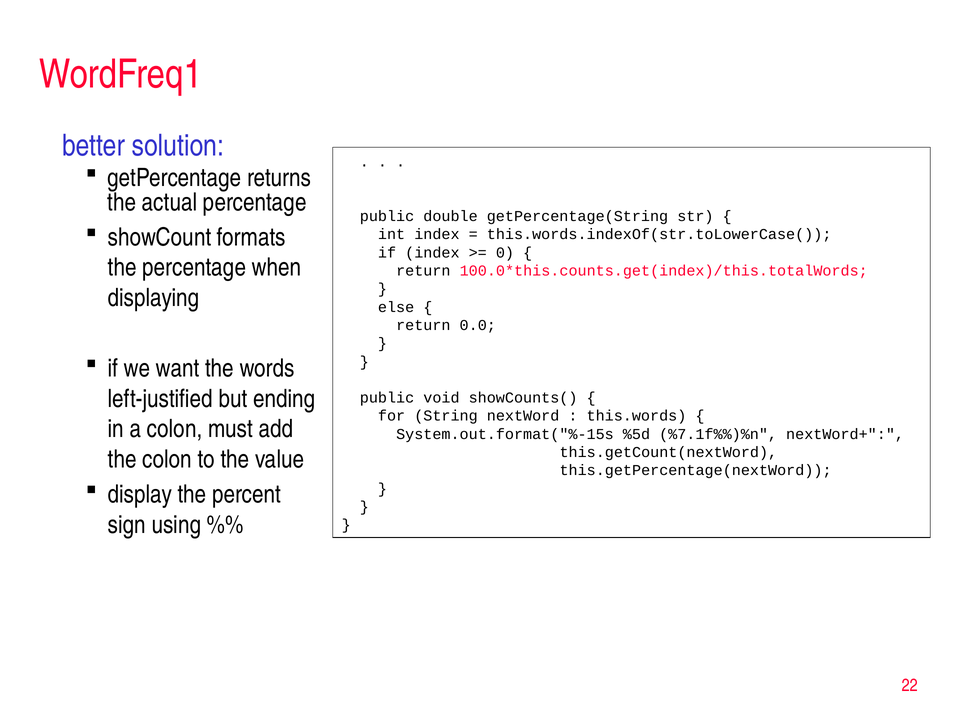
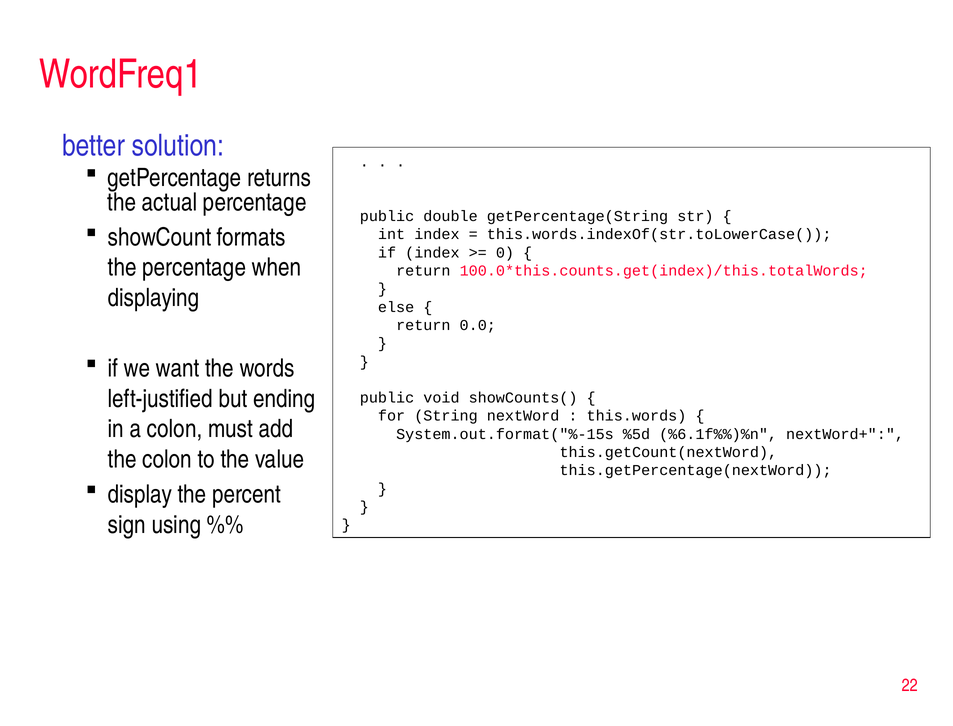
%7.1f%%)%n: %7.1f%%)%n -> %6.1f%%)%n (718, 434)
